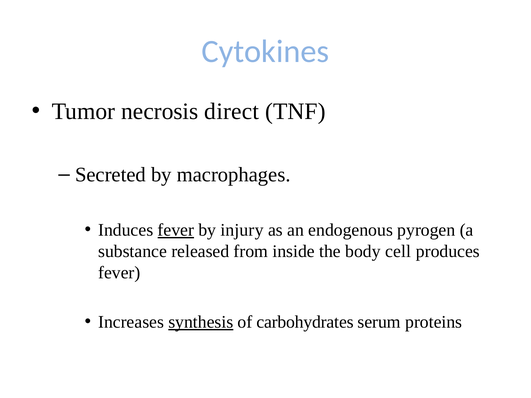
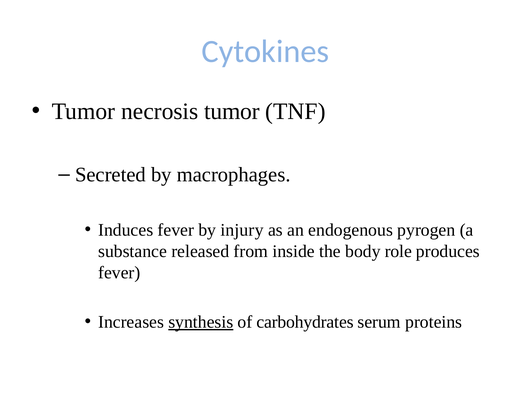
necrosis direct: direct -> tumor (232, 111)
fever underline: present -> none (176, 230)
cell: cell -> role (398, 251)
